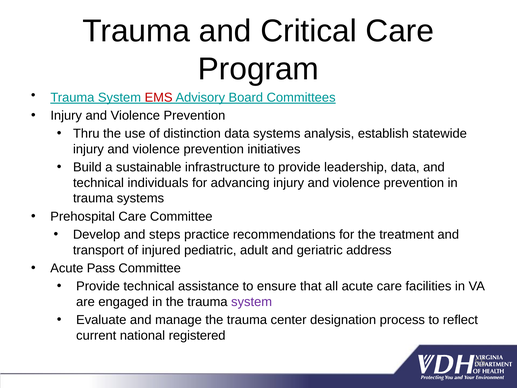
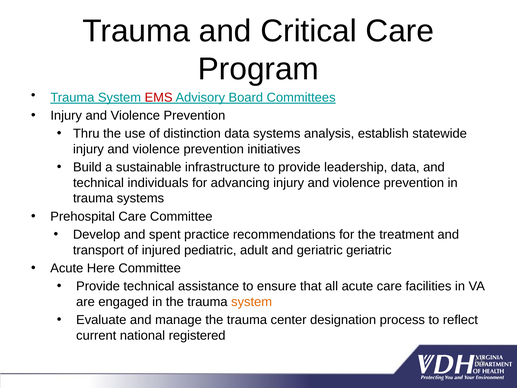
steps: steps -> spent (165, 234)
geriatric address: address -> geriatric (369, 250)
Pass: Pass -> Here (101, 268)
system colour: purple -> orange (252, 302)
